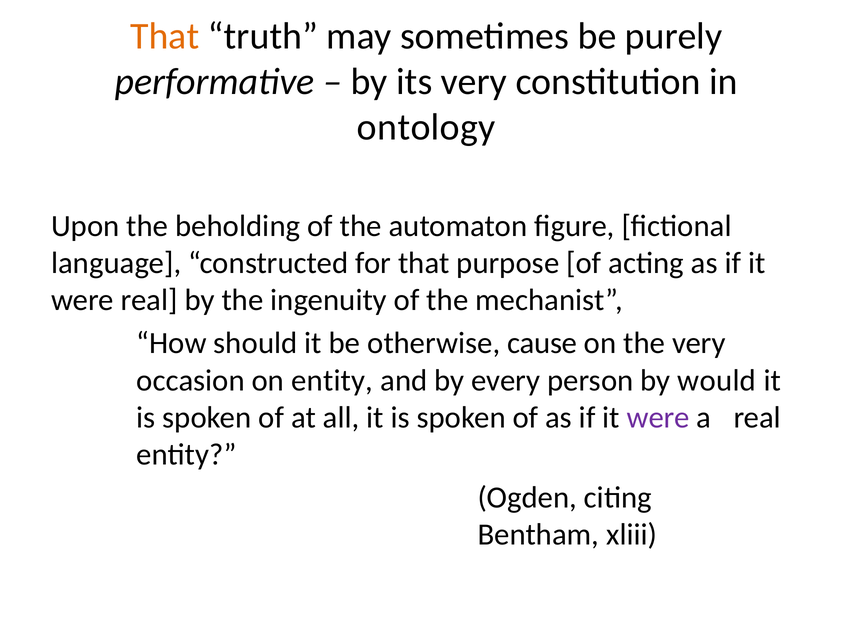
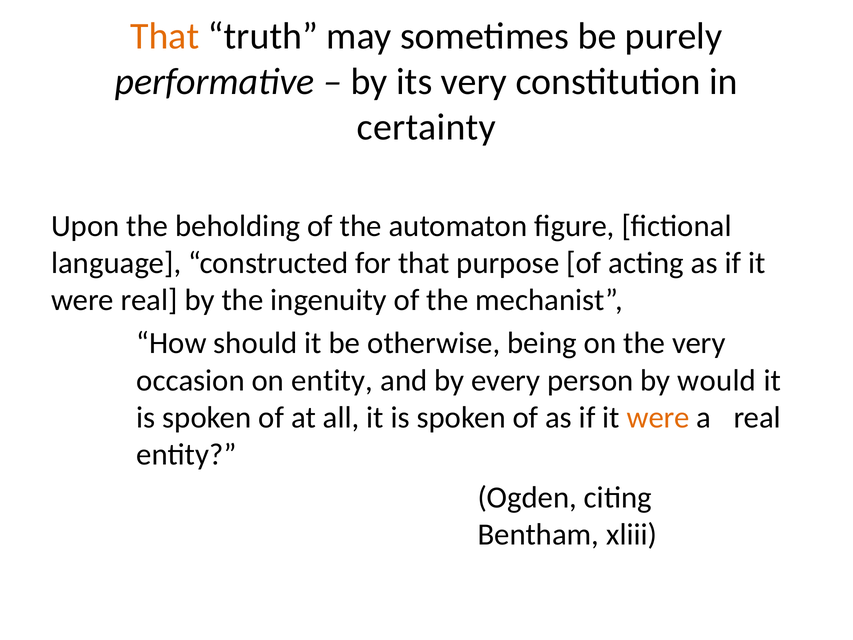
ontology: ontology -> certainty (426, 127)
cause: cause -> being (542, 343)
were colour: purple -> orange (658, 417)
